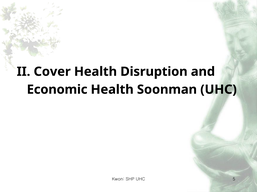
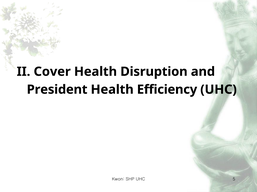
Economic: Economic -> President (57, 90)
Soonman: Soonman -> Efficiency (167, 90)
